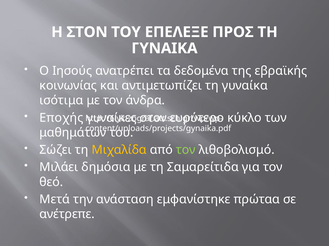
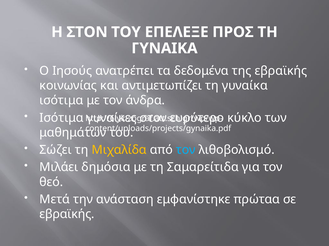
Εποχής: Εποχής -> Ισότιμα (62, 118)
τον colour: light green -> light blue (186, 150)
ανέτρεπε: ανέτρεπε -> εβραϊκής (67, 215)
